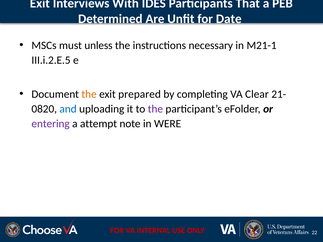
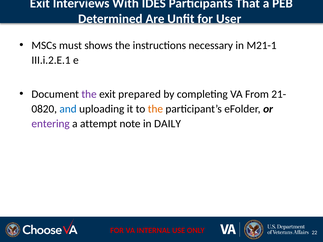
Date: Date -> User (229, 19)
unless: unless -> shows (98, 45)
III.i.2.E.5: III.i.2.E.5 -> III.i.2.E.1 (51, 60)
the colour: orange -> purple (89, 94)
Clear: Clear -> From (257, 94)
the colour: purple -> orange (155, 109)
WERE: WERE -> DAILY (168, 124)
